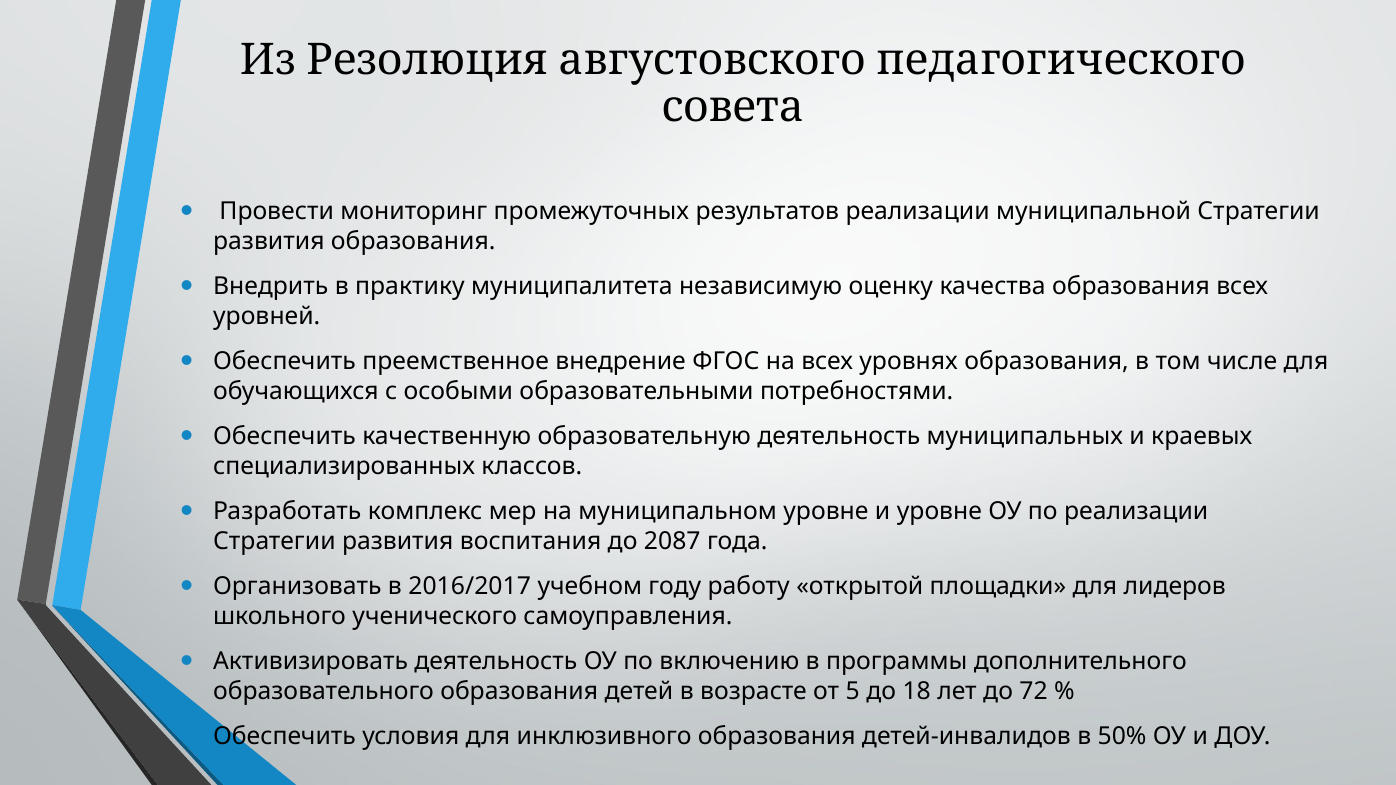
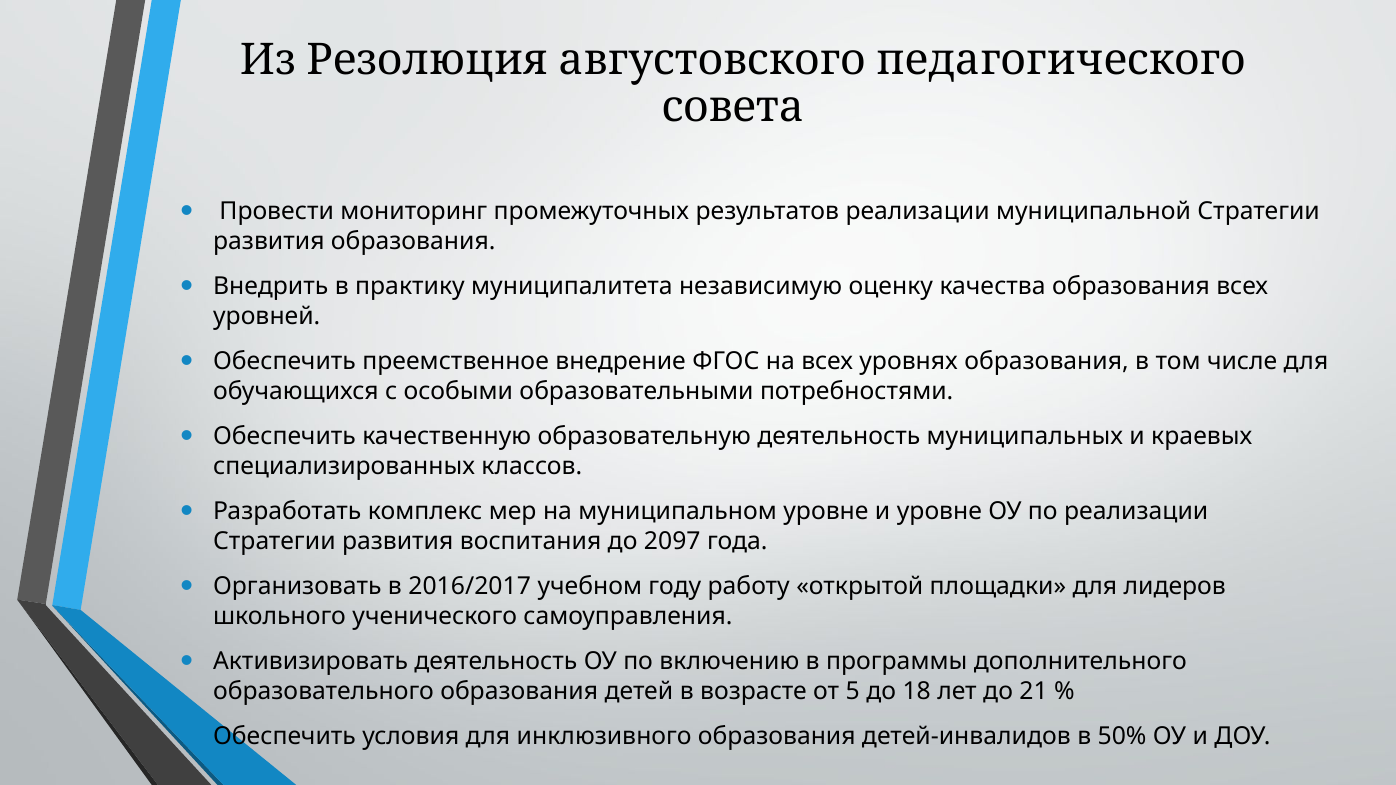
2087: 2087 -> 2097 (672, 541)
72: 72 -> 21 (1034, 692)
